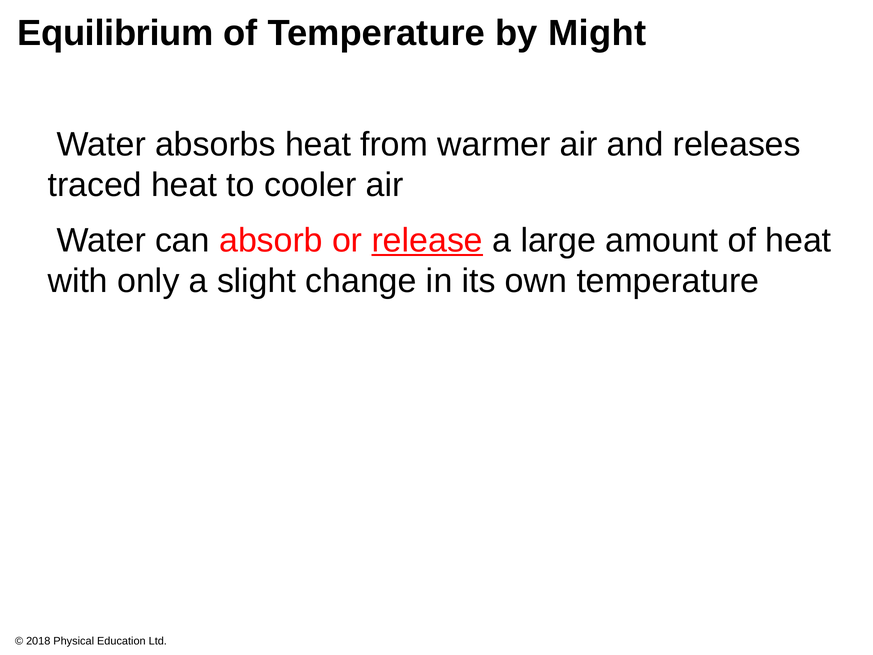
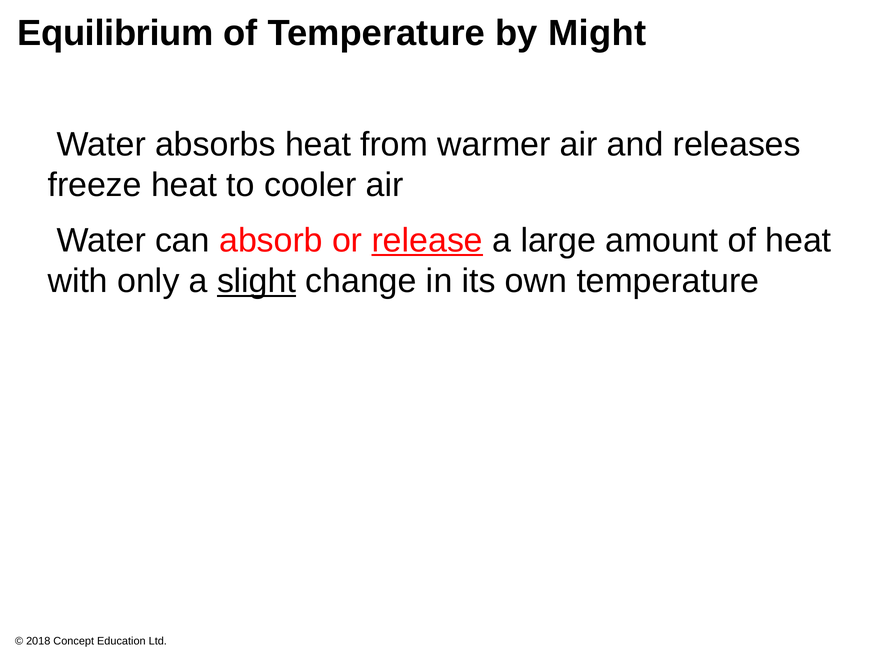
traced: traced -> freeze (95, 185)
slight underline: none -> present (257, 281)
Physical: Physical -> Concept (74, 641)
